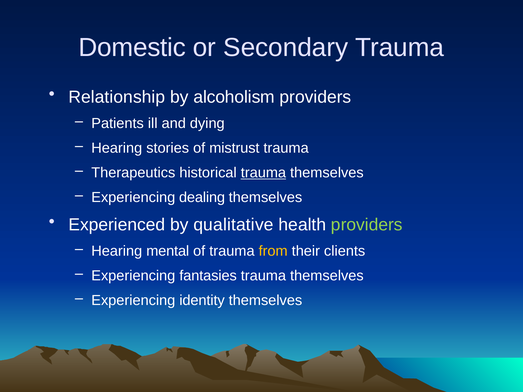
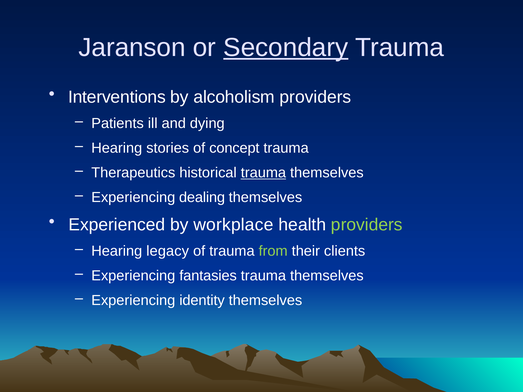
Domestic: Domestic -> Jaranson (132, 48)
Secondary underline: none -> present (286, 48)
Relationship: Relationship -> Interventions (117, 97)
mistrust: mistrust -> concept (234, 148)
qualitative: qualitative -> workplace (234, 225)
mental: mental -> legacy (168, 251)
from colour: yellow -> light green (273, 251)
